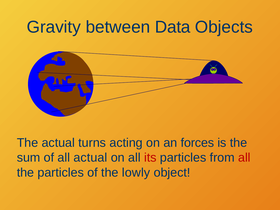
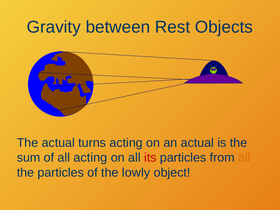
Data: Data -> Rest (173, 27)
an forces: forces -> actual (197, 143)
all actual: actual -> acting (90, 158)
all colour: red -> orange (244, 158)
